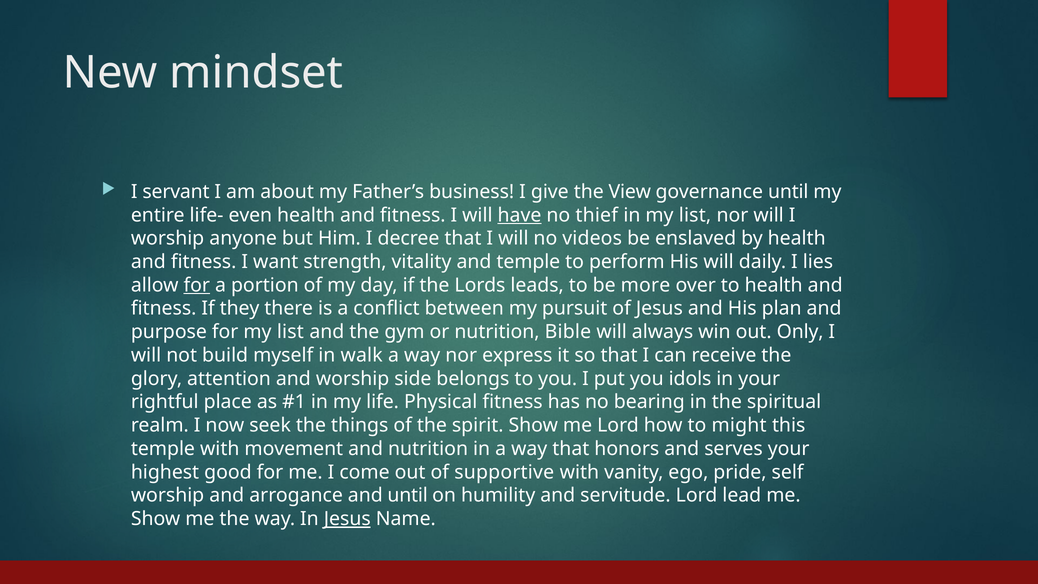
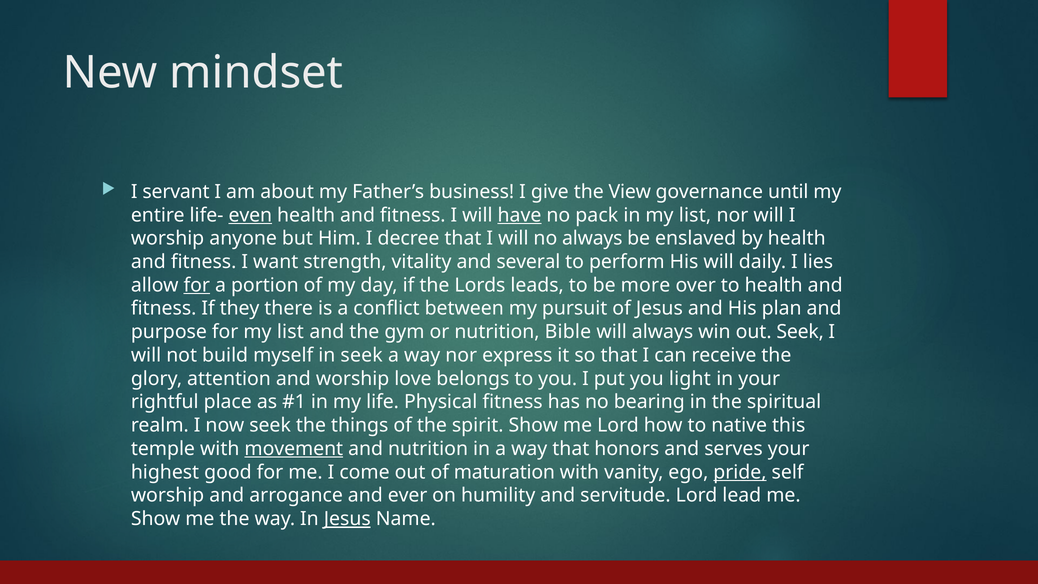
even underline: none -> present (250, 215)
thief: thief -> pack (597, 215)
no videos: videos -> always (592, 238)
and temple: temple -> several (528, 262)
out Only: Only -> Seek (800, 332)
in walk: walk -> seek (362, 355)
side: side -> love (413, 379)
idols: idols -> light (690, 379)
might: might -> native (739, 425)
movement underline: none -> present (294, 449)
supportive: supportive -> maturation (504, 472)
pride underline: none -> present (740, 472)
and until: until -> ever (408, 495)
